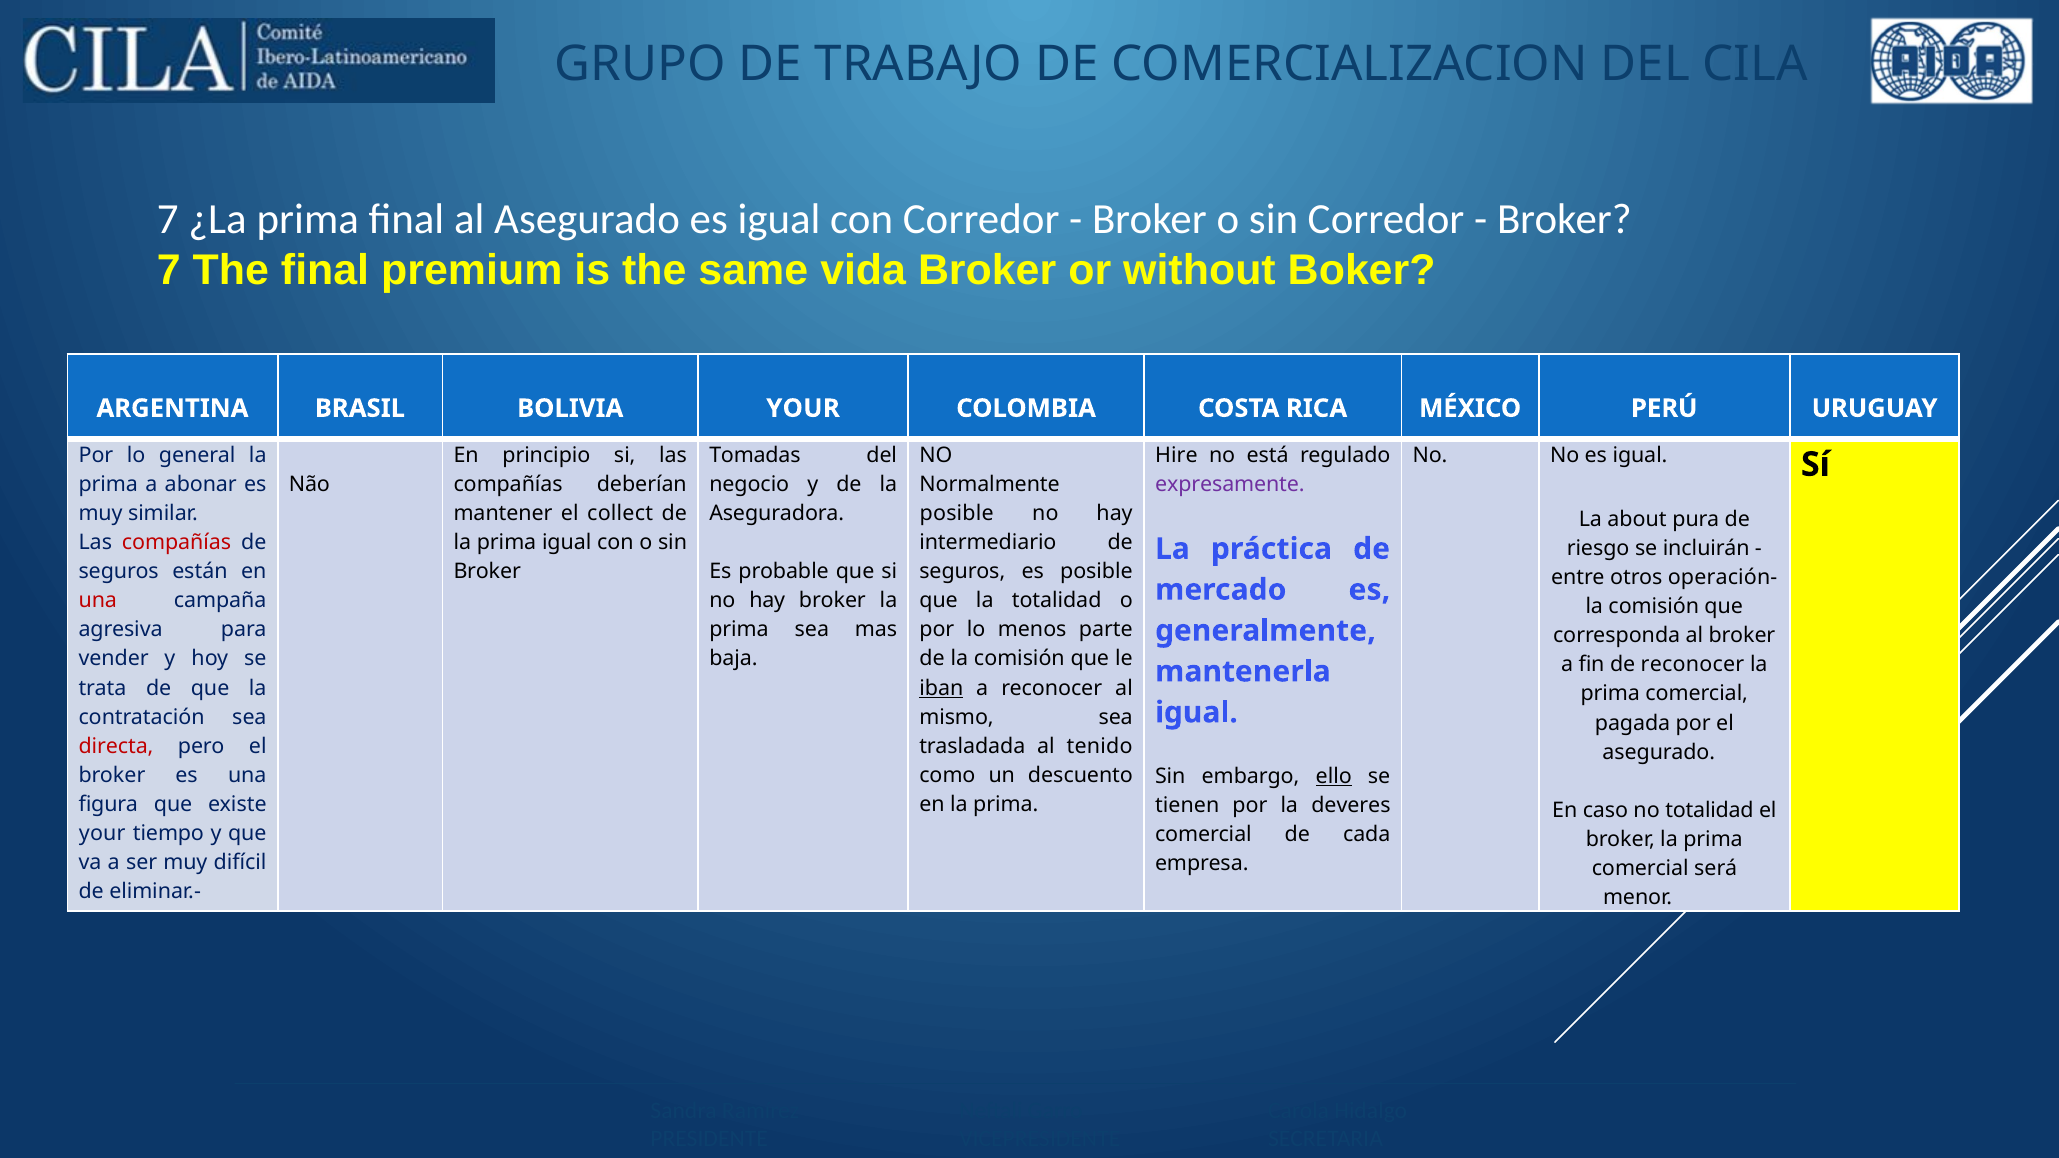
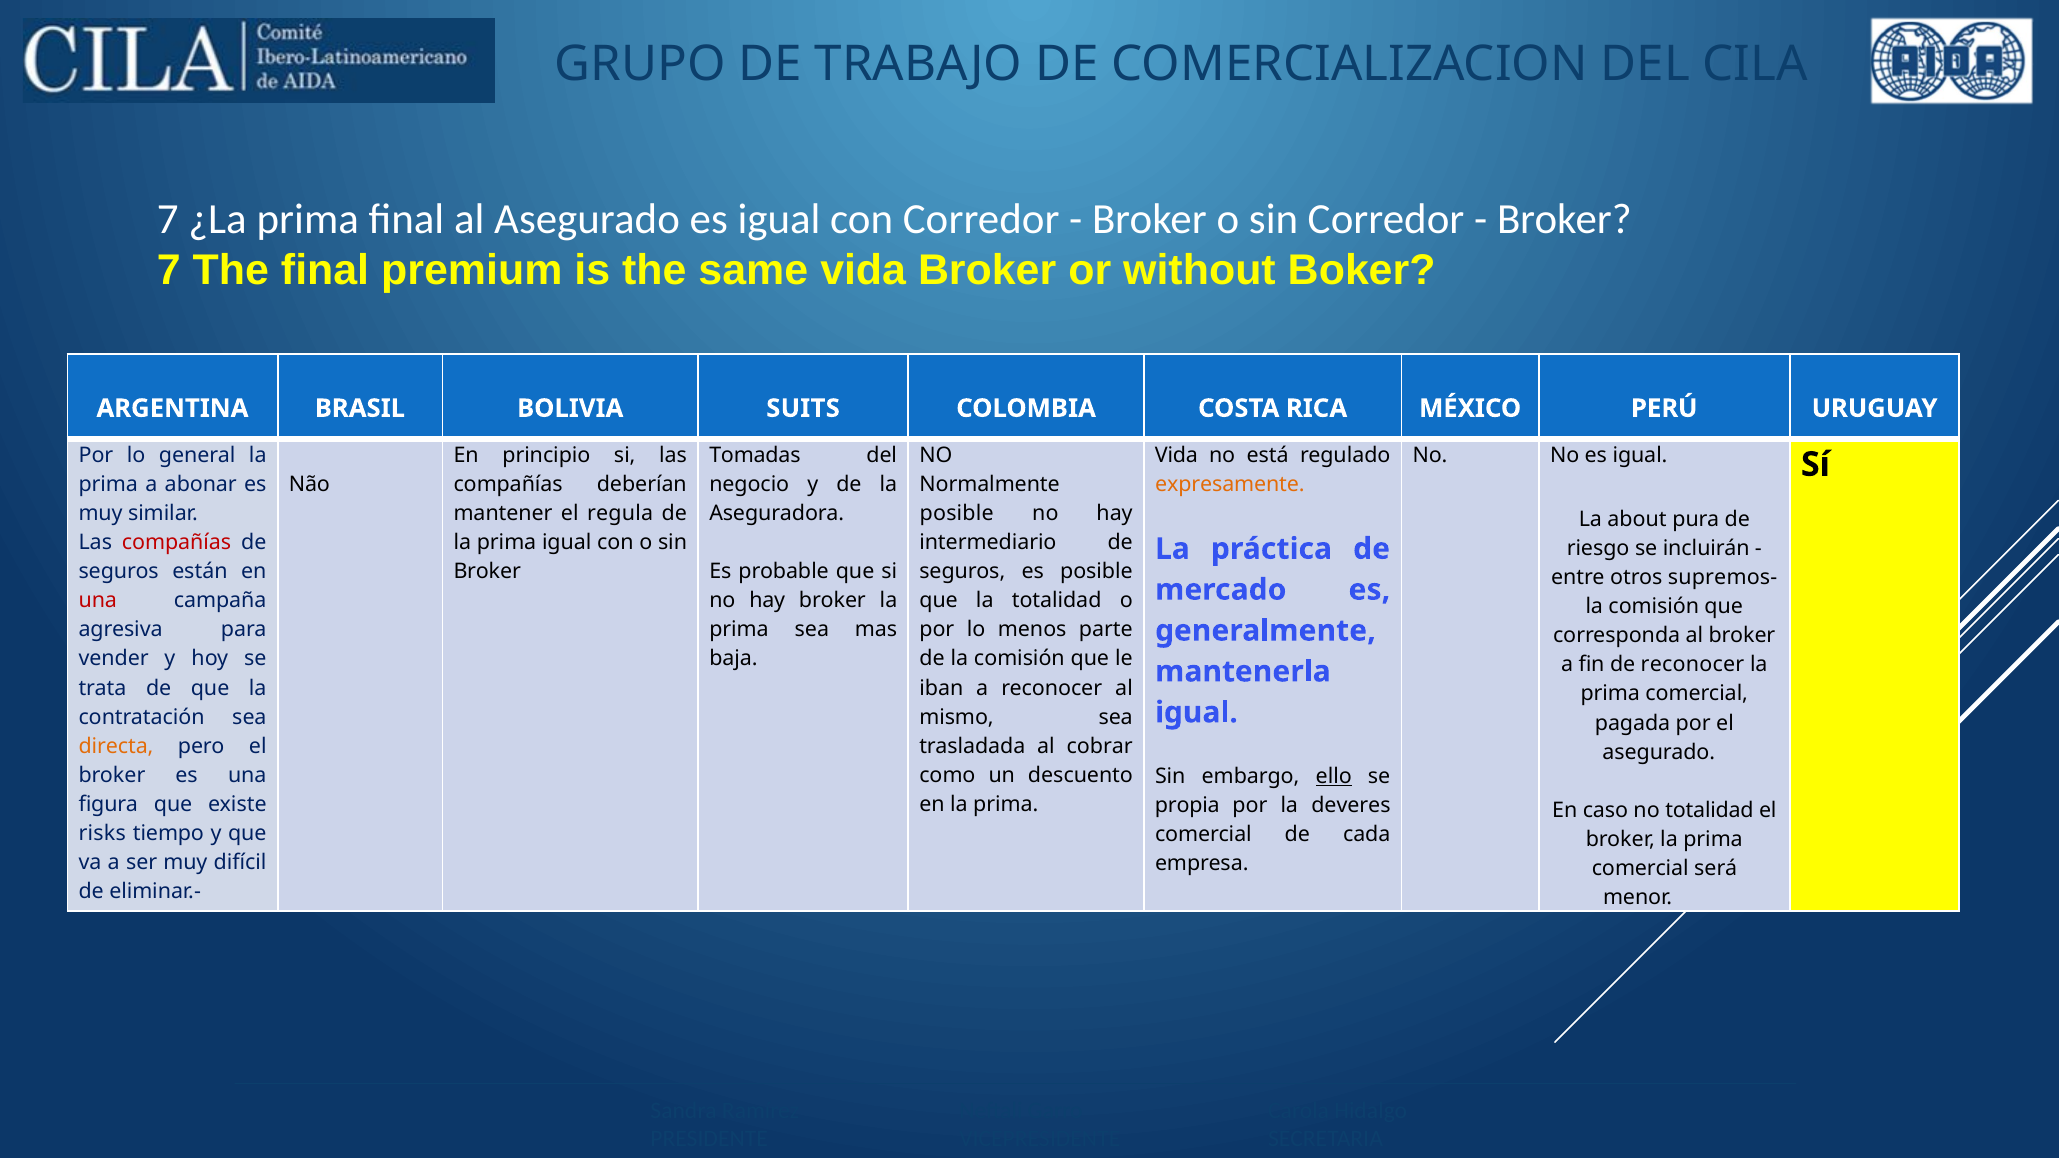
BOLIVIA YOUR: YOUR -> SUITS (803, 408)
Hire: Hire -> Vida (1176, 455)
expresamente colour: purple -> orange (1230, 484)
collect: collect -> regula (620, 513)
operación-: operación- -> supremos- (1723, 578)
iban underline: present -> none (941, 688)
directa colour: red -> orange (116, 746)
tenido: tenido -> cobrar (1100, 746)
tienen: tienen -> propia (1187, 805)
your: your -> risks (102, 834)
